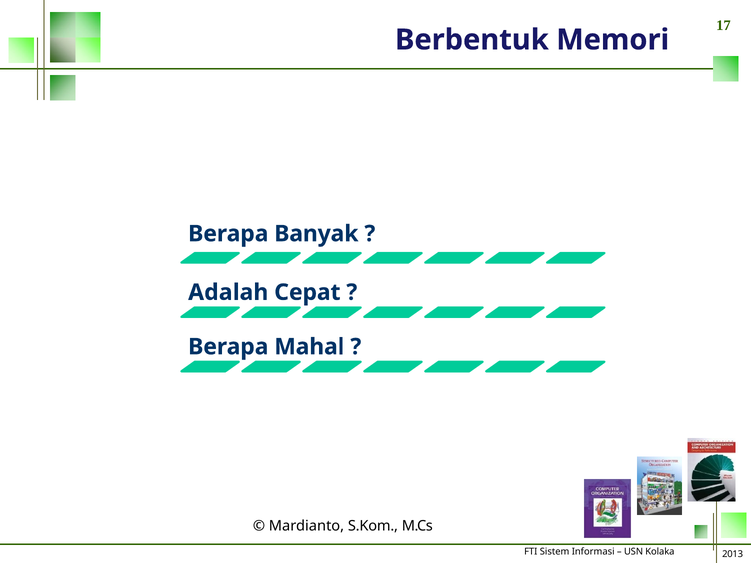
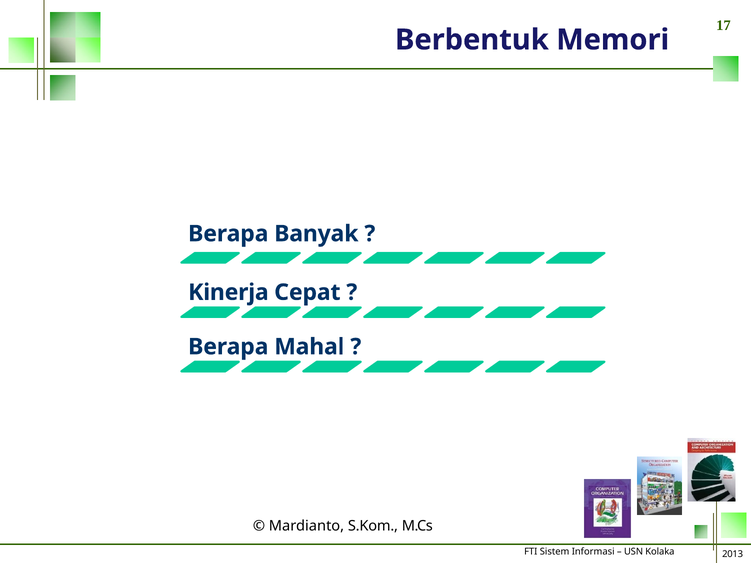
Adalah: Adalah -> Kinerja (228, 292)
